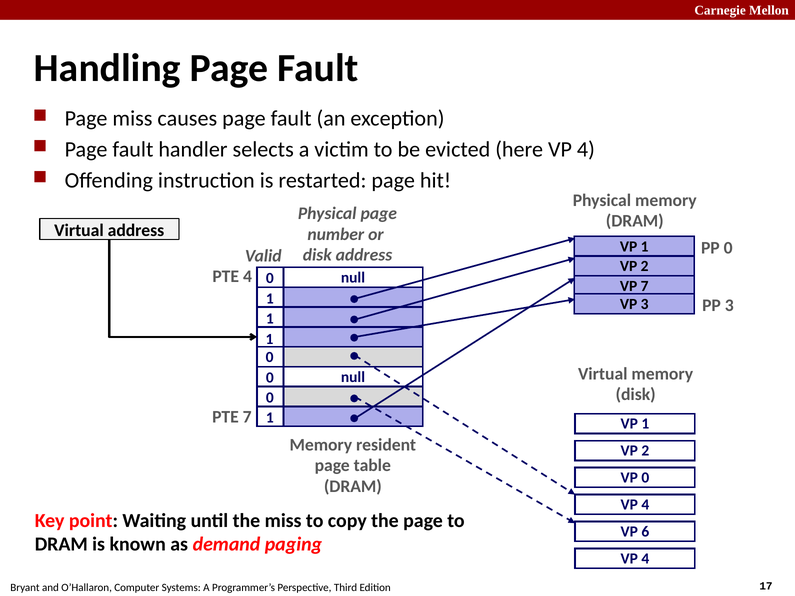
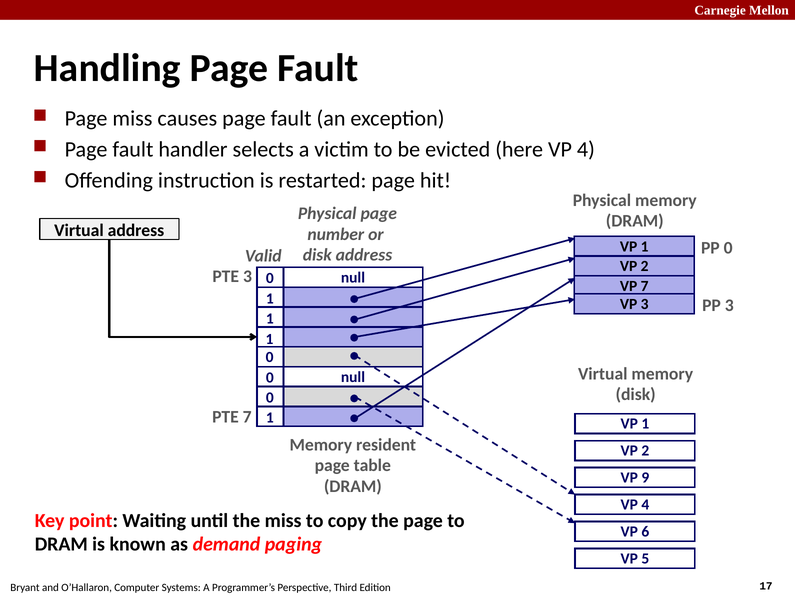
PTE 4: 4 -> 3 (247, 277)
VP 0: 0 -> 9 (645, 478)
4: 4 -> 5 (645, 559)
